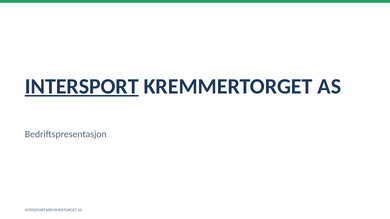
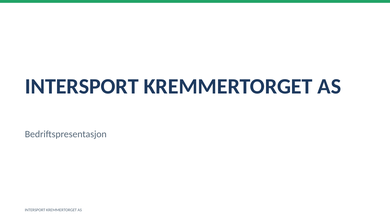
INTERSPORT underline: present -> none (82, 86)
